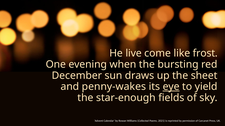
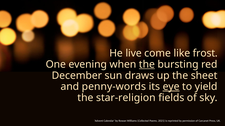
the underline: none -> present (147, 65)
penny-wakes: penny-wakes -> penny-words (114, 87)
star-enough: star-enough -> star-religion (126, 98)
